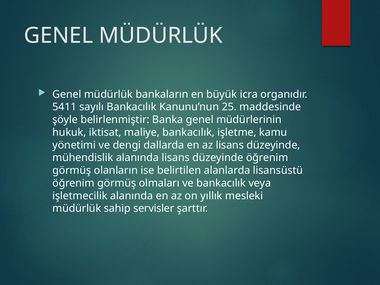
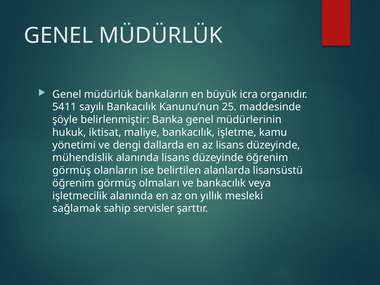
müdürlük: müdürlük -> sağlamak (77, 208)
